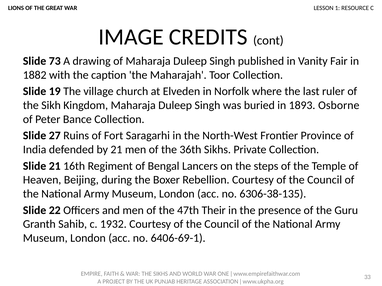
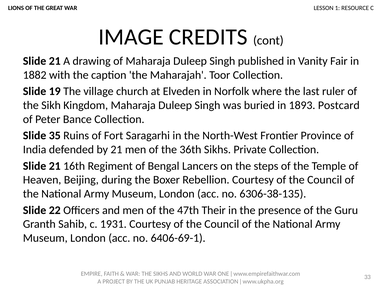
73: 73 -> 21 (55, 61)
Osborne: Osborne -> Postcard (339, 106)
27: 27 -> 35 (55, 136)
1932: 1932 -> 1931 (113, 225)
